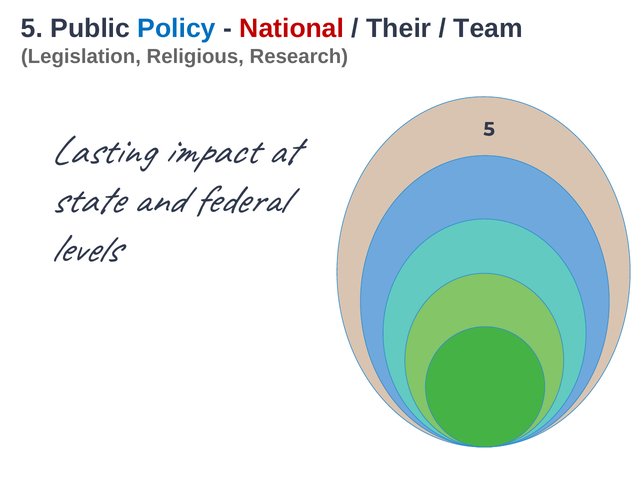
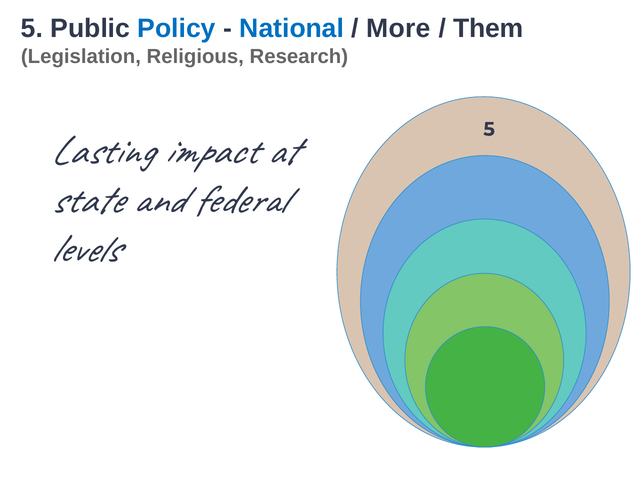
National colour: red -> blue (292, 29)
Their: Their -> More (399, 29)
Team: Team -> Them (488, 29)
